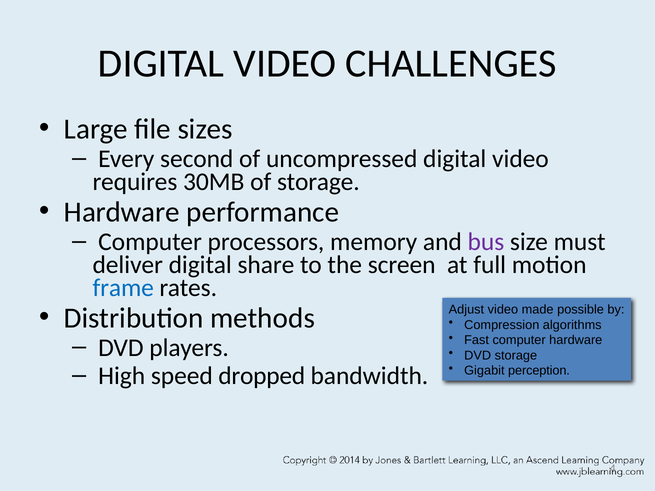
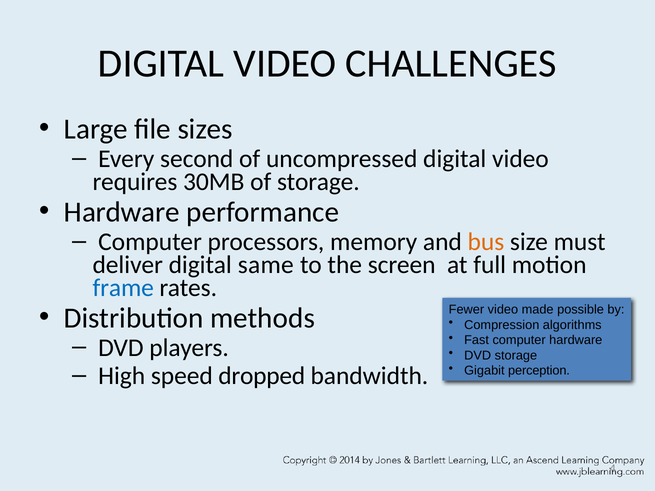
bus colour: purple -> orange (486, 242)
share: share -> same (266, 265)
Adjust: Adjust -> Fewer (466, 310)
